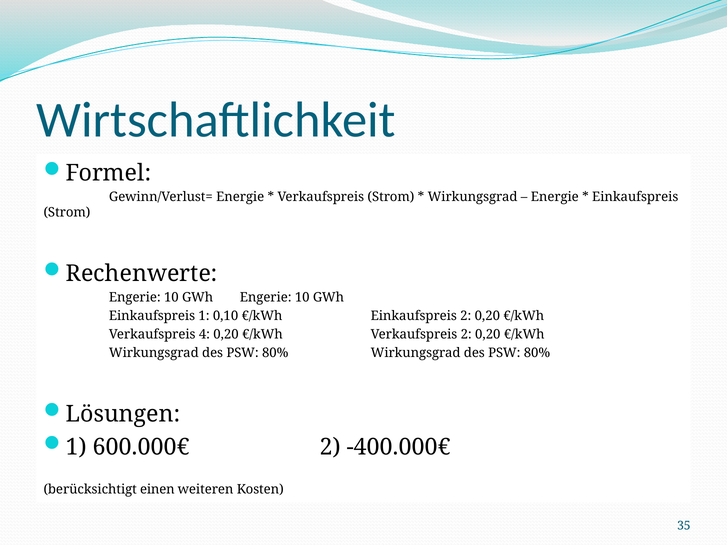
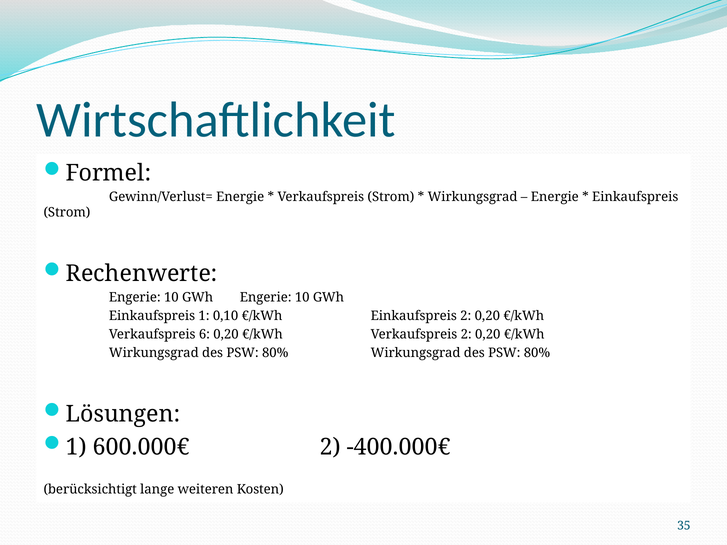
4: 4 -> 6 (204, 335)
einen: einen -> lange (157, 490)
